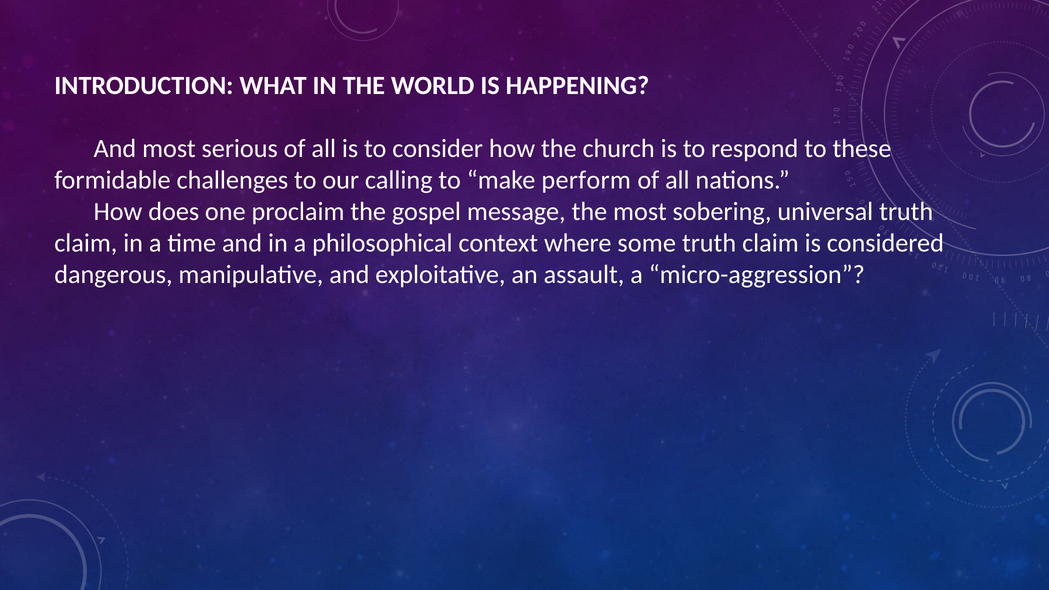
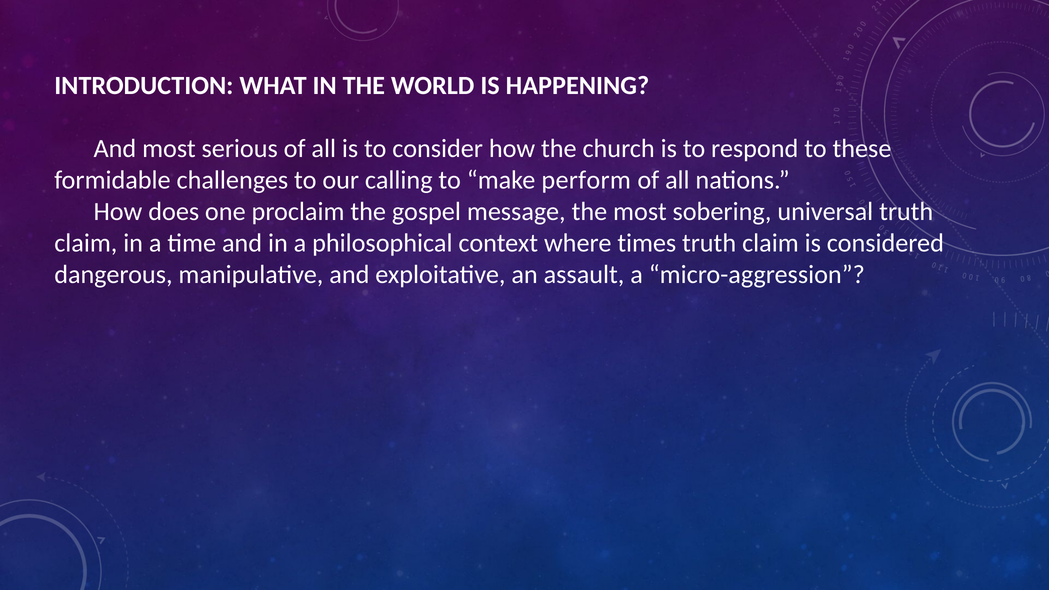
some: some -> times (647, 243)
